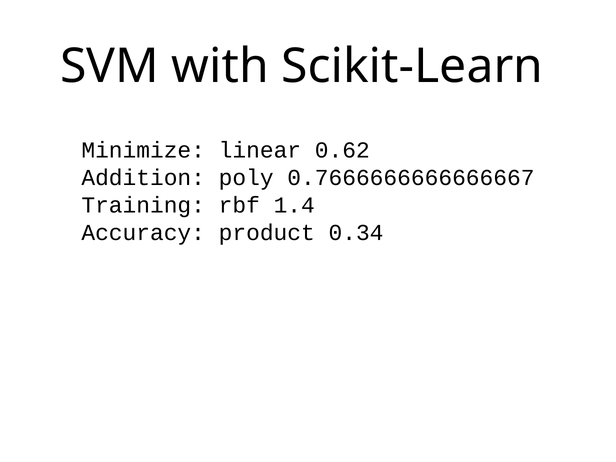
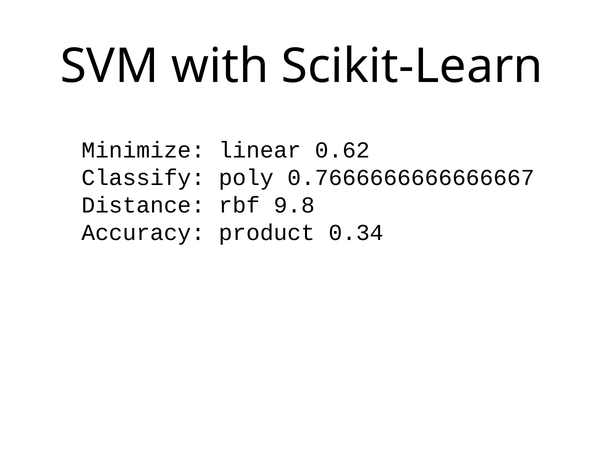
Addition: Addition -> Classify (143, 178)
Training: Training -> Distance (143, 205)
1.4: 1.4 -> 9.8 (294, 205)
